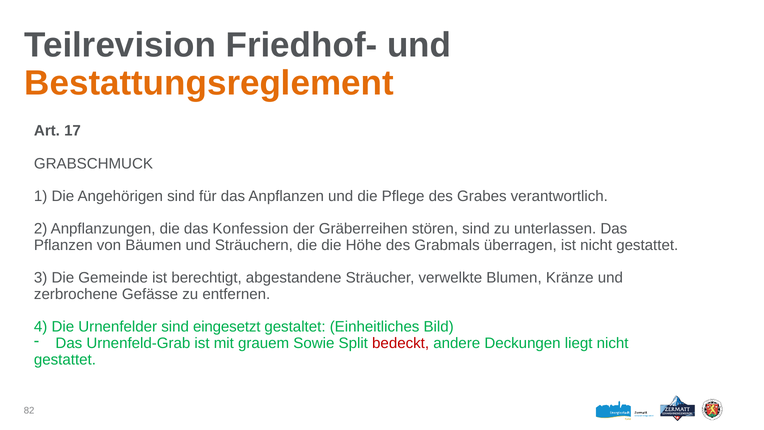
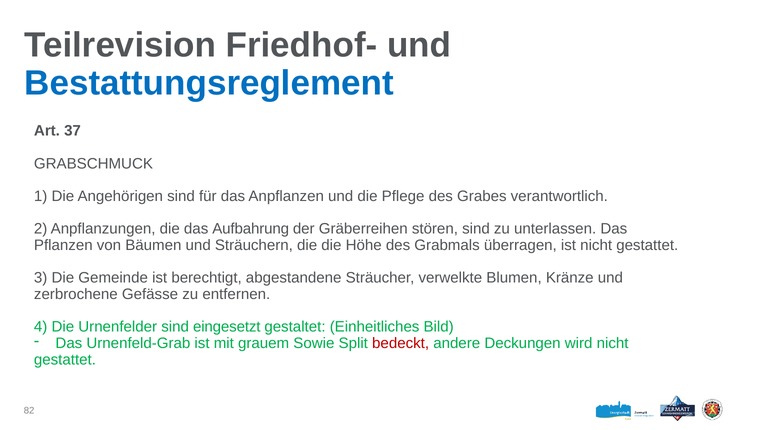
Bestattungsreglement colour: orange -> blue (209, 83)
17: 17 -> 37 (73, 131)
Konfession: Konfession -> Aufbahrung (251, 229)
liegt: liegt -> wird (579, 343)
